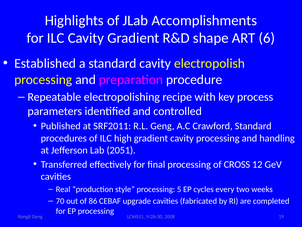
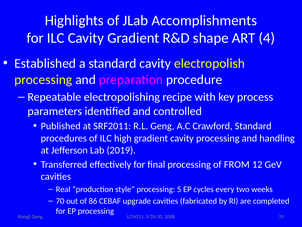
6: 6 -> 4 (267, 38)
2051: 2051 -> 2019 (121, 150)
CROSS: CROSS -> FROM (237, 164)
